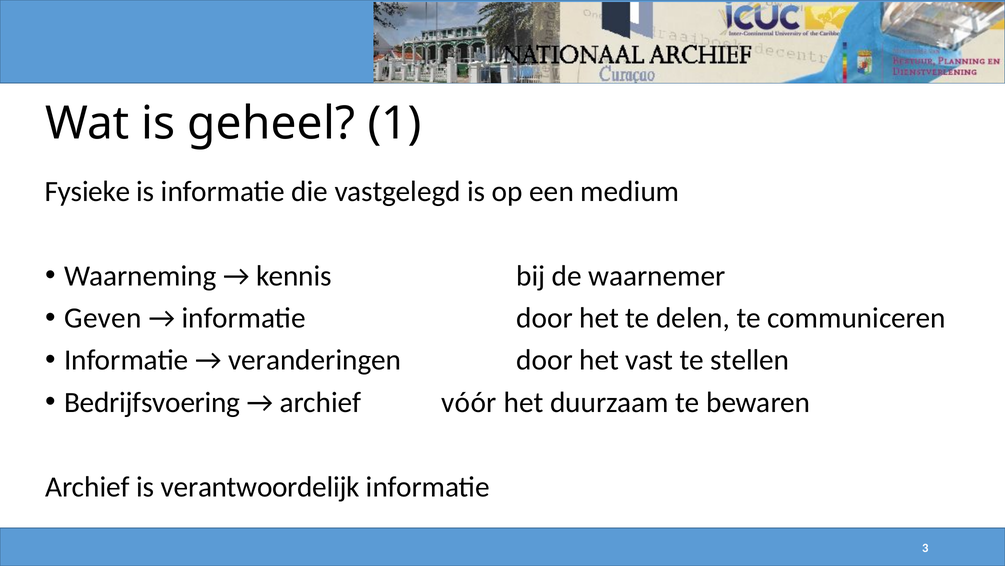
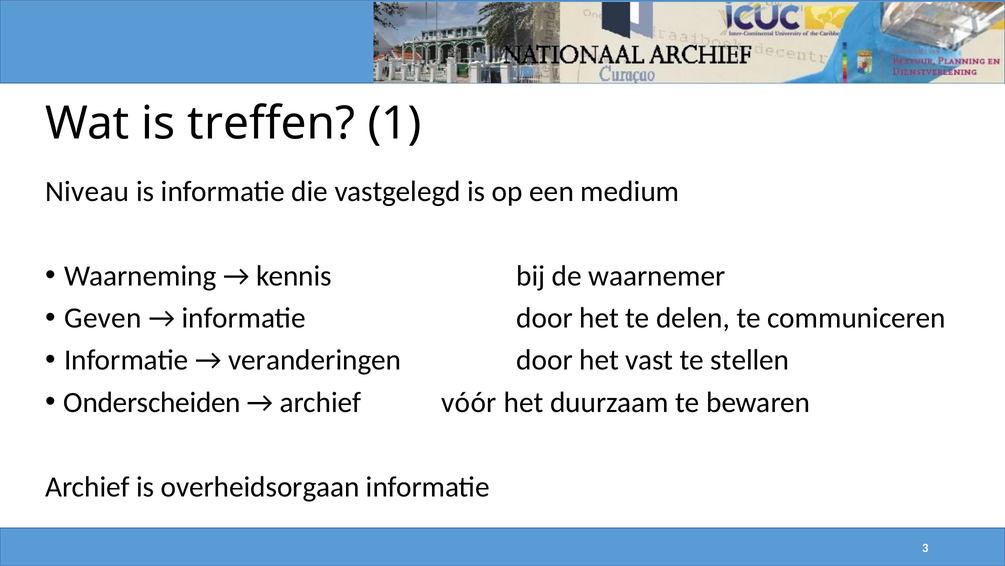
geheel: geheel -> treffen (271, 123)
Fysieke: Fysieke -> Niveau (87, 191)
Bedrijfsvoering: Bedrijfsvoering -> Onderscheiden (152, 402)
verantwoordelijk: verantwoordelijk -> overheidsorgaan (260, 486)
